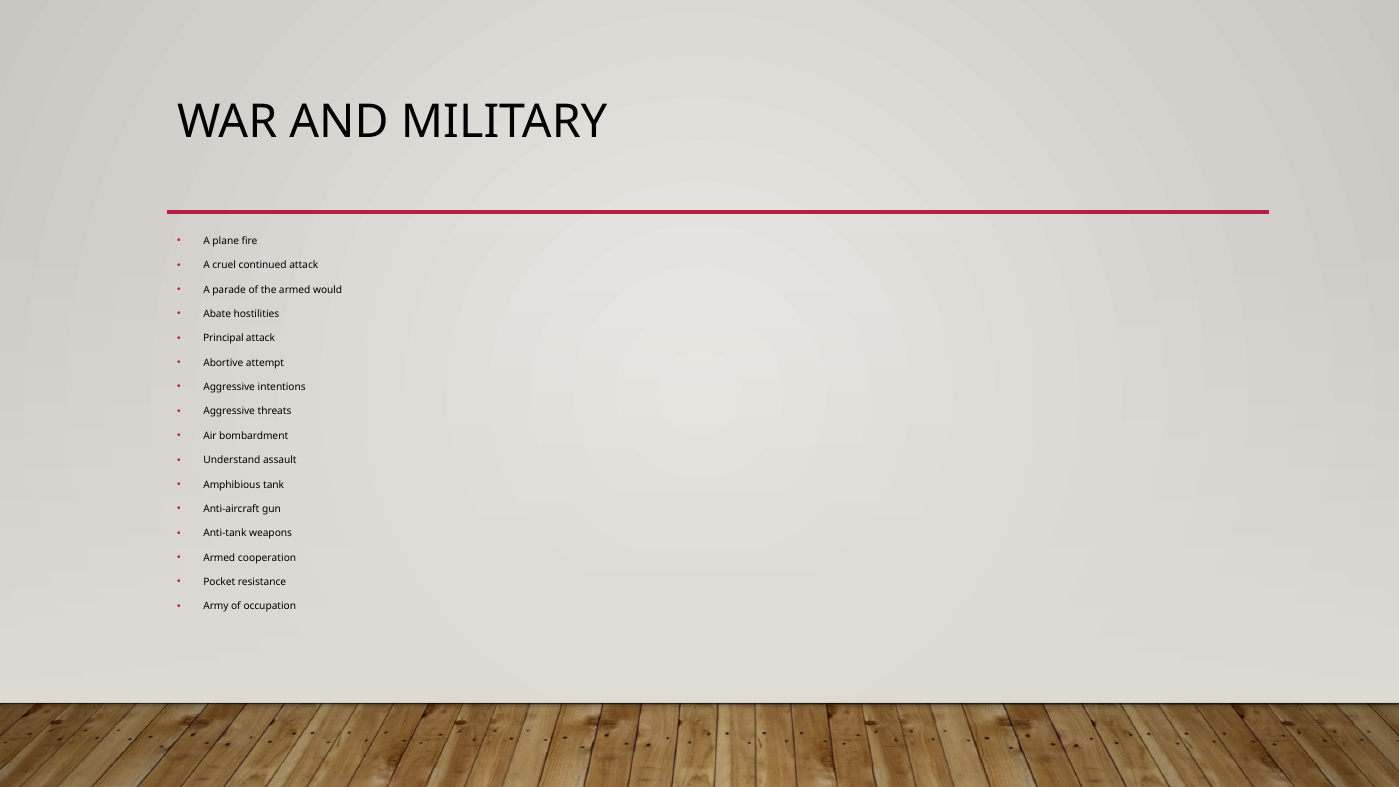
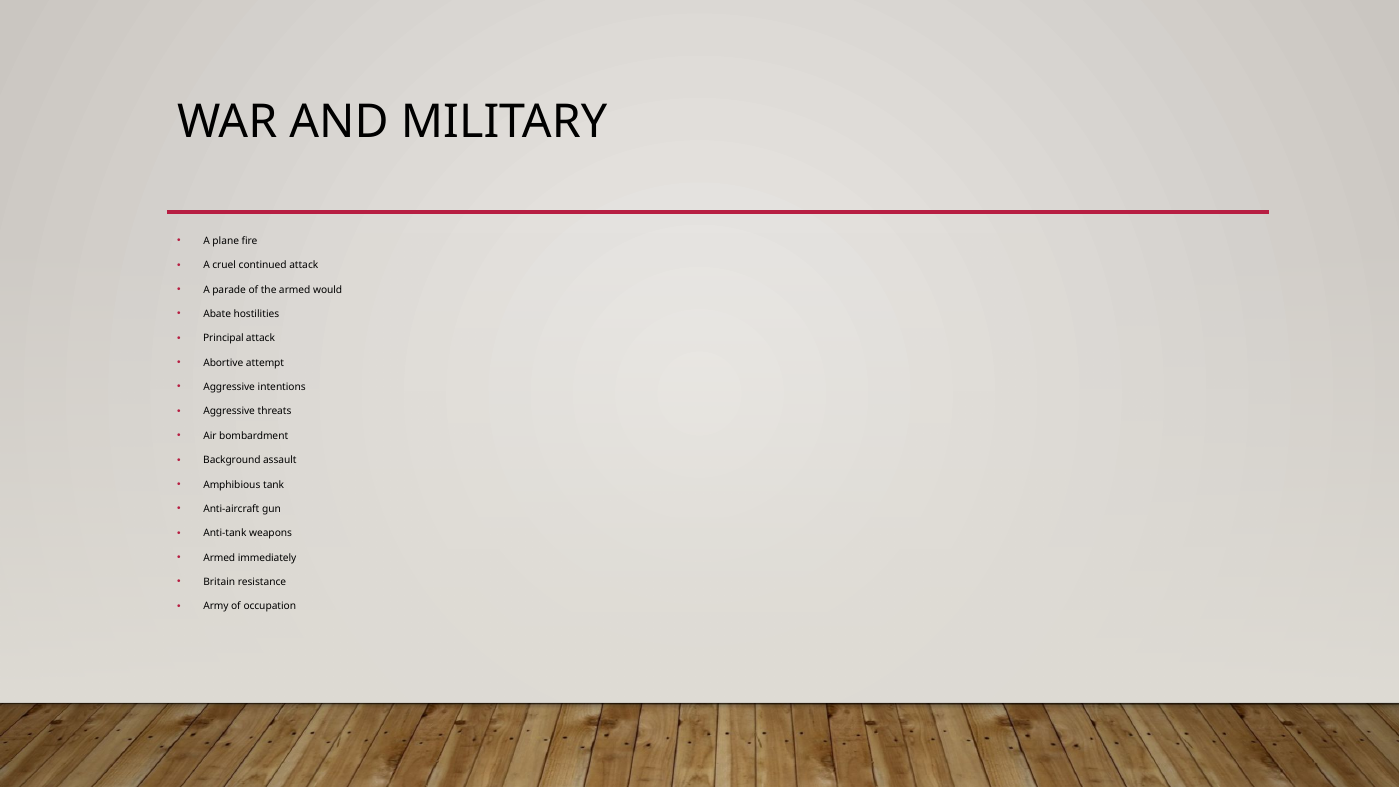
Understand: Understand -> Background (232, 460)
cooperation: cooperation -> immediately (267, 558)
Pocket: Pocket -> Britain (219, 582)
